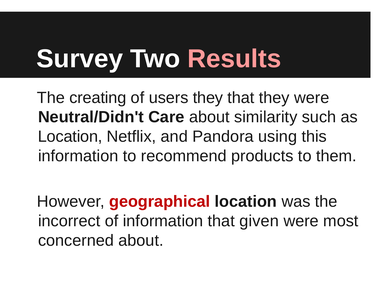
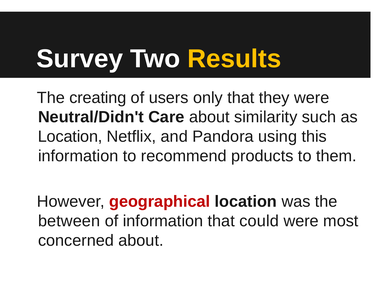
Results colour: pink -> yellow (234, 59)
users they: they -> only (208, 98)
incorrect: incorrect -> between (69, 221)
given: given -> could (259, 221)
